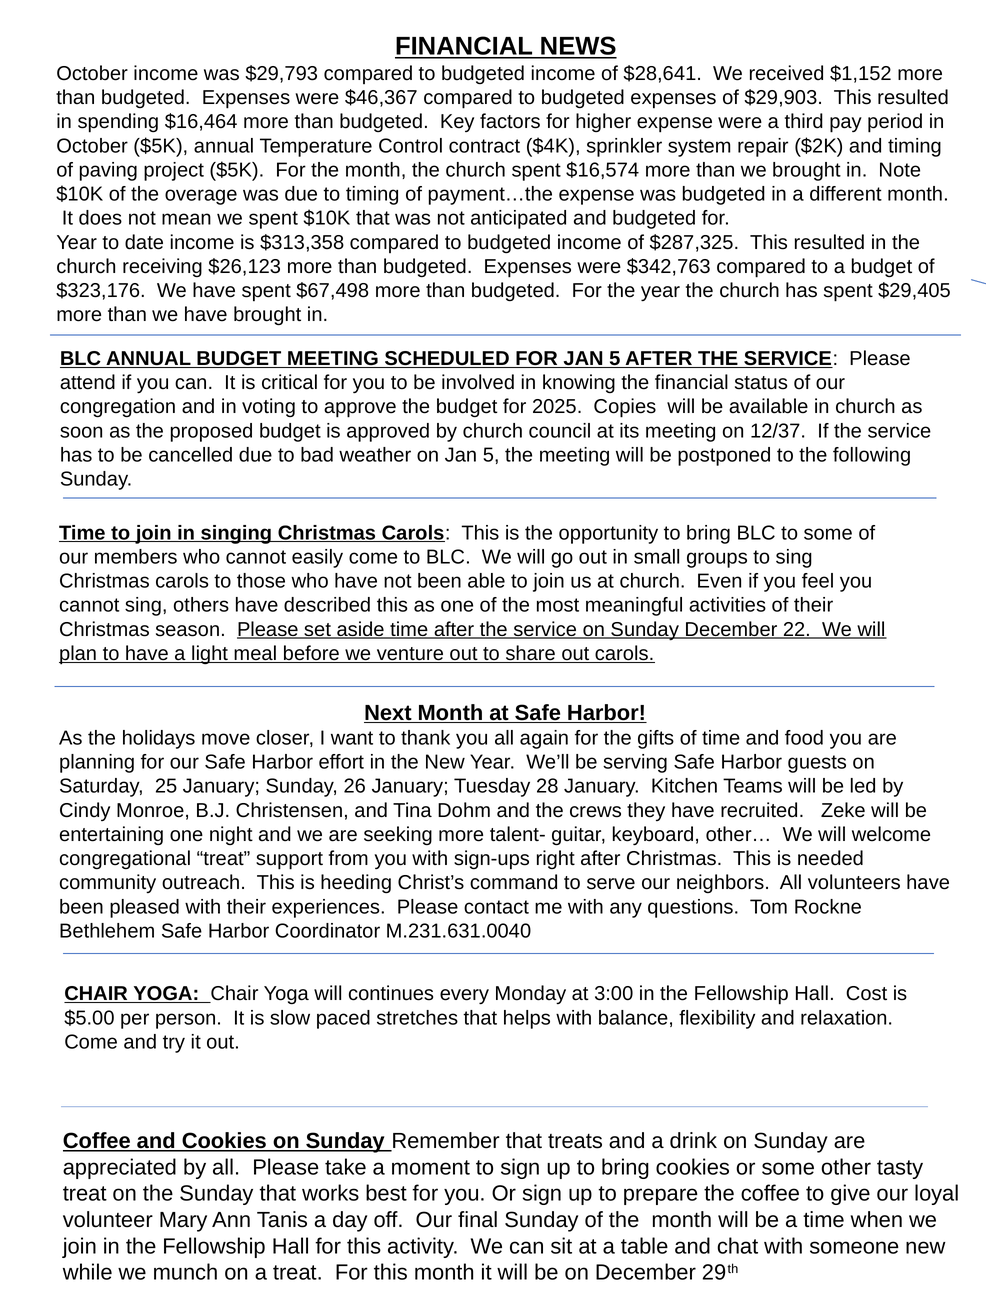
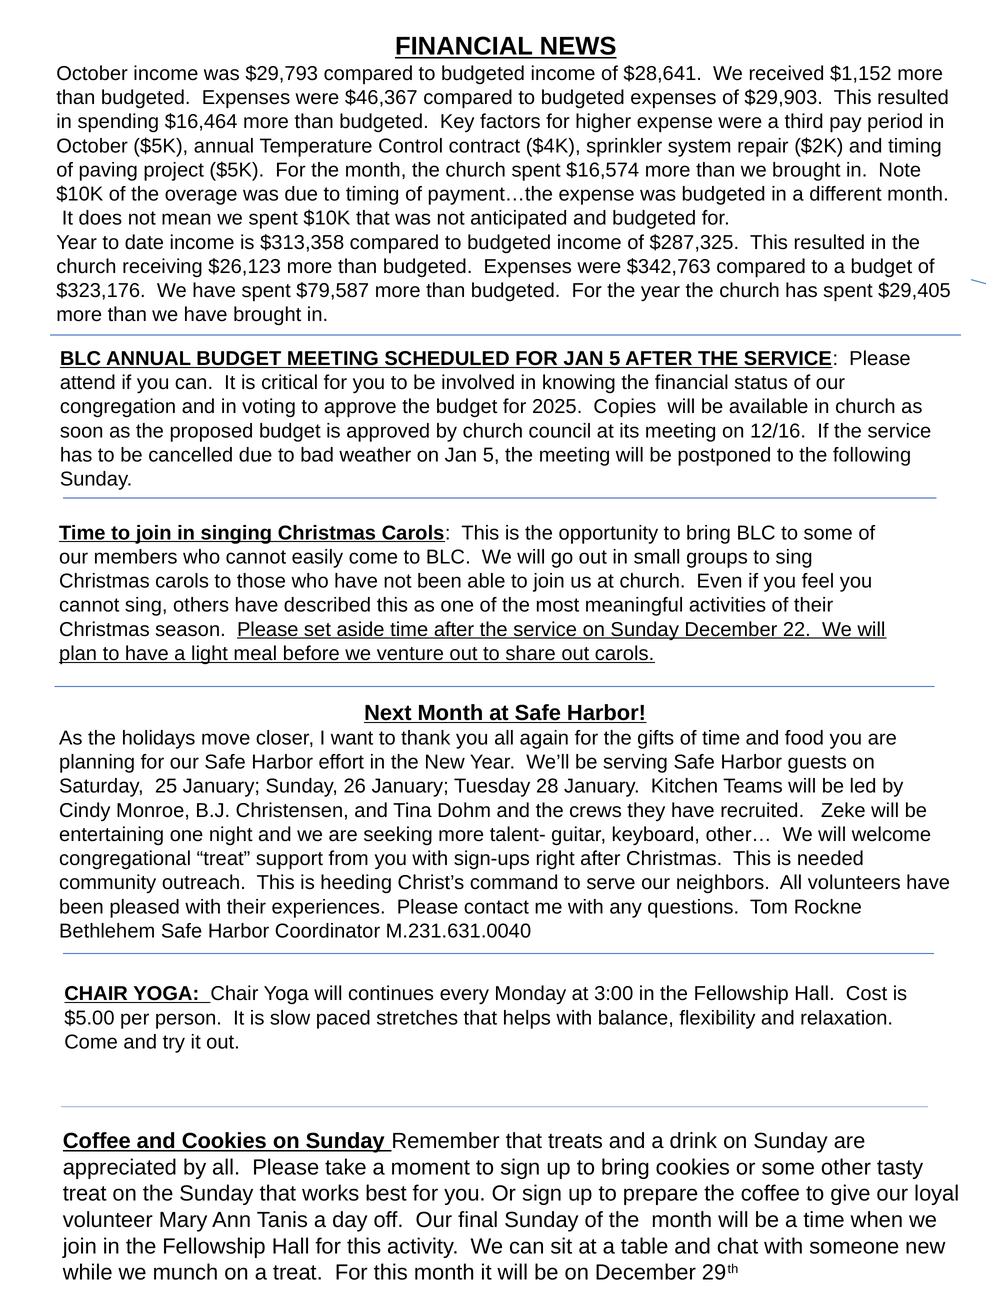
$67,498: $67,498 -> $79,587 (333, 291)
12/37: 12/37 -> 12/16 (778, 431)
